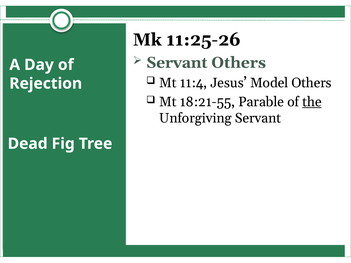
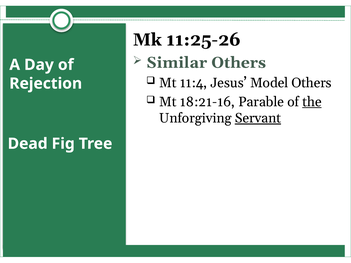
Servant: Servant -> Similar (177, 63)
18:21-55: 18:21-55 -> 18:21-16 (207, 102)
Servant underline: none -> present (258, 118)
